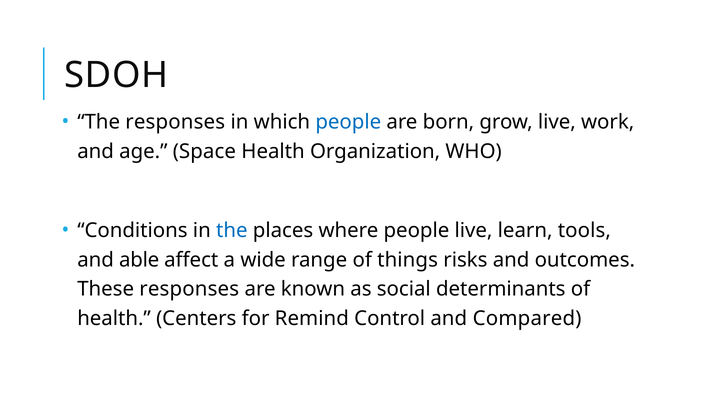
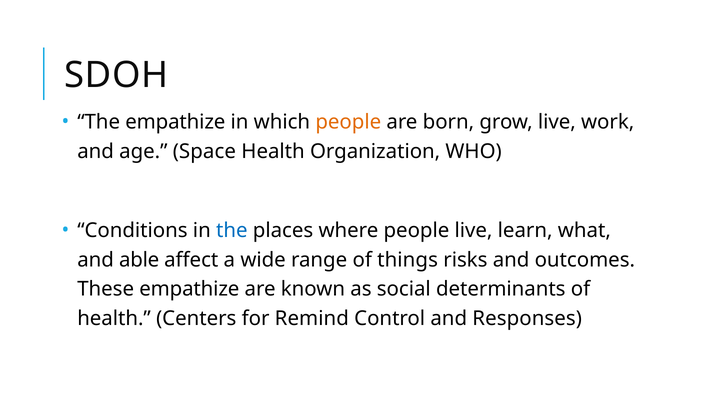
The responses: responses -> empathize (175, 122)
people colour: blue -> orange (348, 122)
tools: tools -> what (584, 231)
These responses: responses -> empathize (189, 289)
Compared: Compared -> Responses (527, 319)
